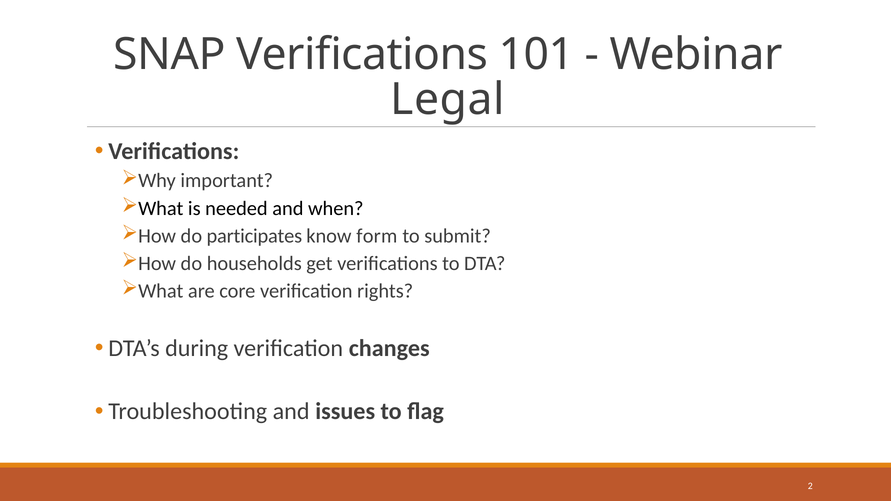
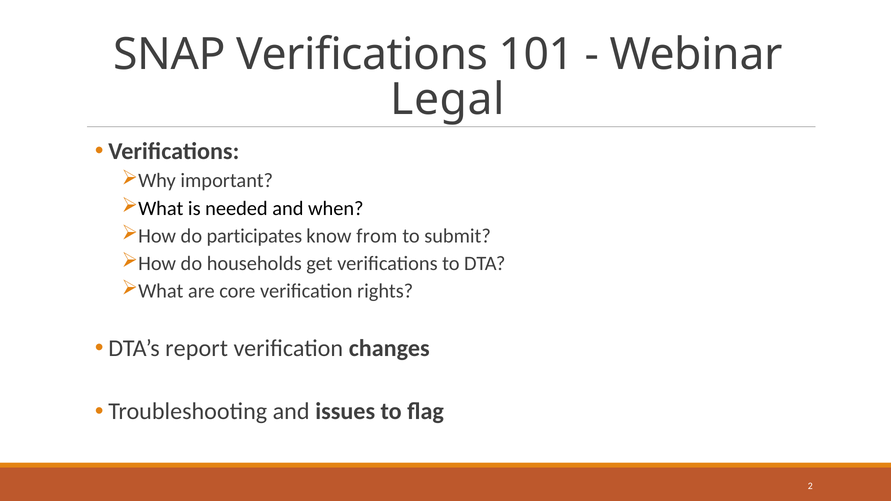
form: form -> from (377, 236)
during: during -> report (197, 348)
